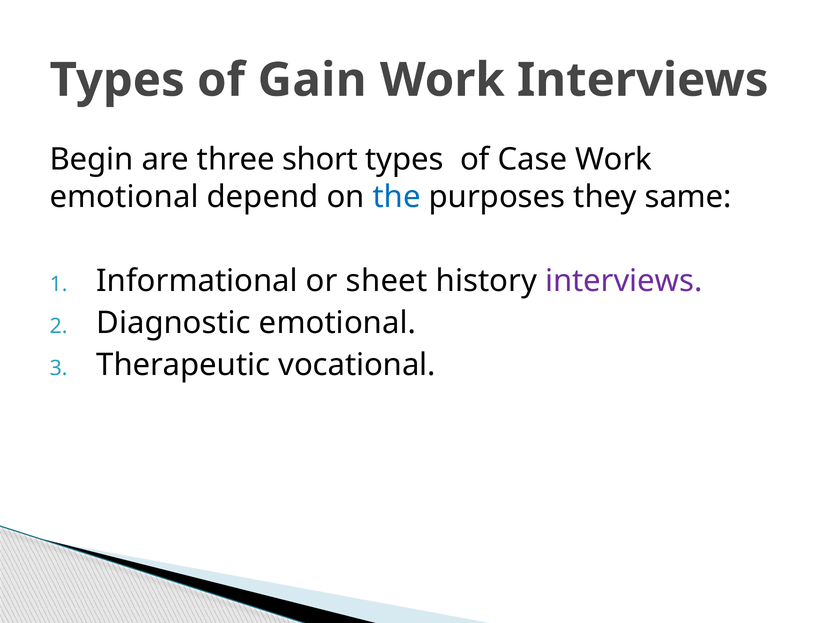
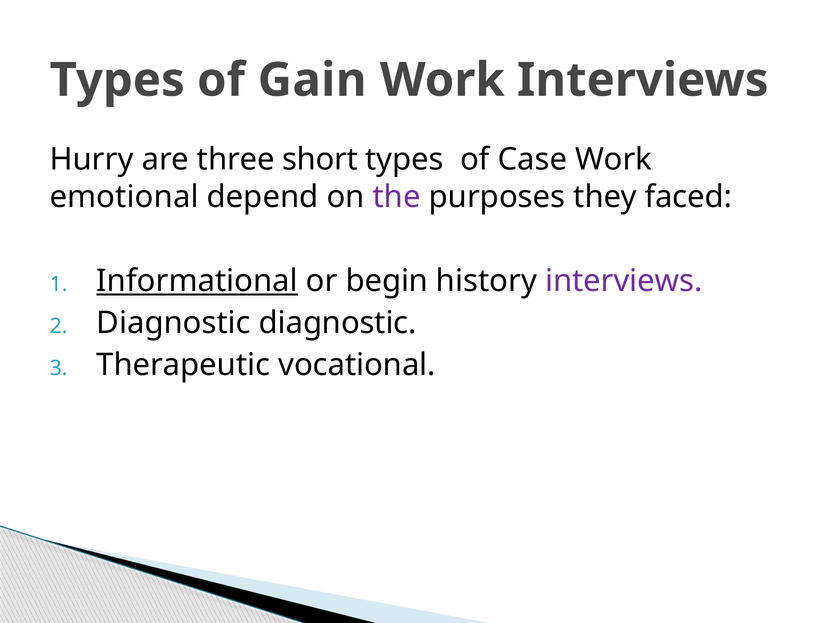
Begin: Begin -> Hurry (92, 159)
the colour: blue -> purple (397, 197)
same: same -> faced (688, 197)
Informational underline: none -> present (197, 281)
sheet: sheet -> begin (387, 281)
Diagnostic emotional: emotional -> diagnostic (338, 323)
